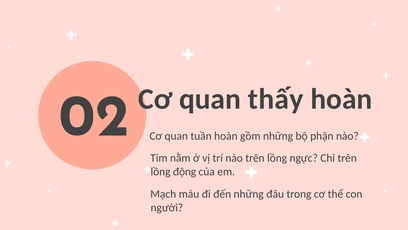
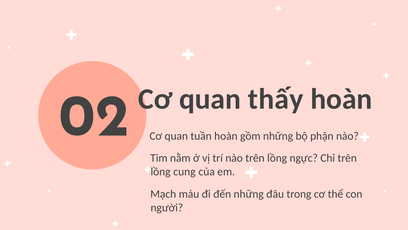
động: động -> cung (184, 171)
